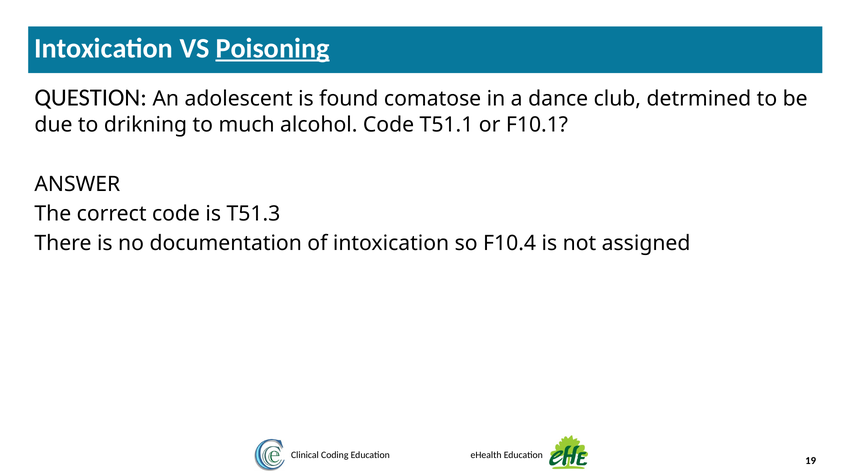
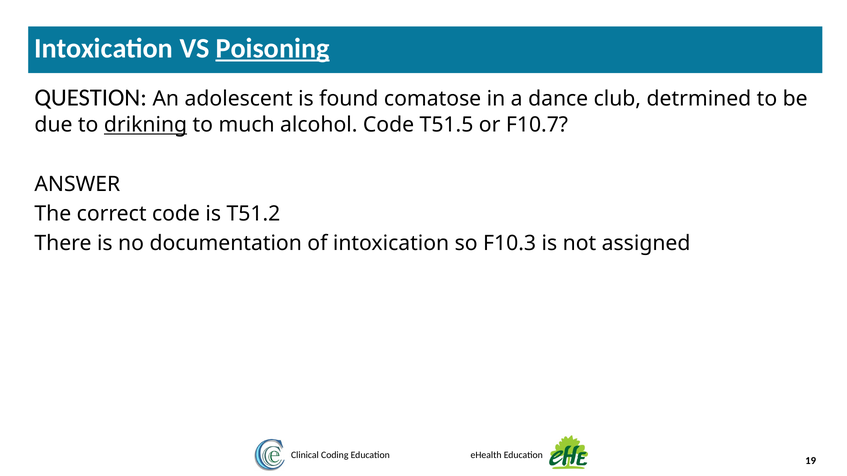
drikning underline: none -> present (146, 125)
T51.1: T51.1 -> T51.5 (447, 125)
F10.1: F10.1 -> F10.7 (537, 125)
T51.3: T51.3 -> T51.2 (253, 214)
F10.4: F10.4 -> F10.3 (510, 244)
